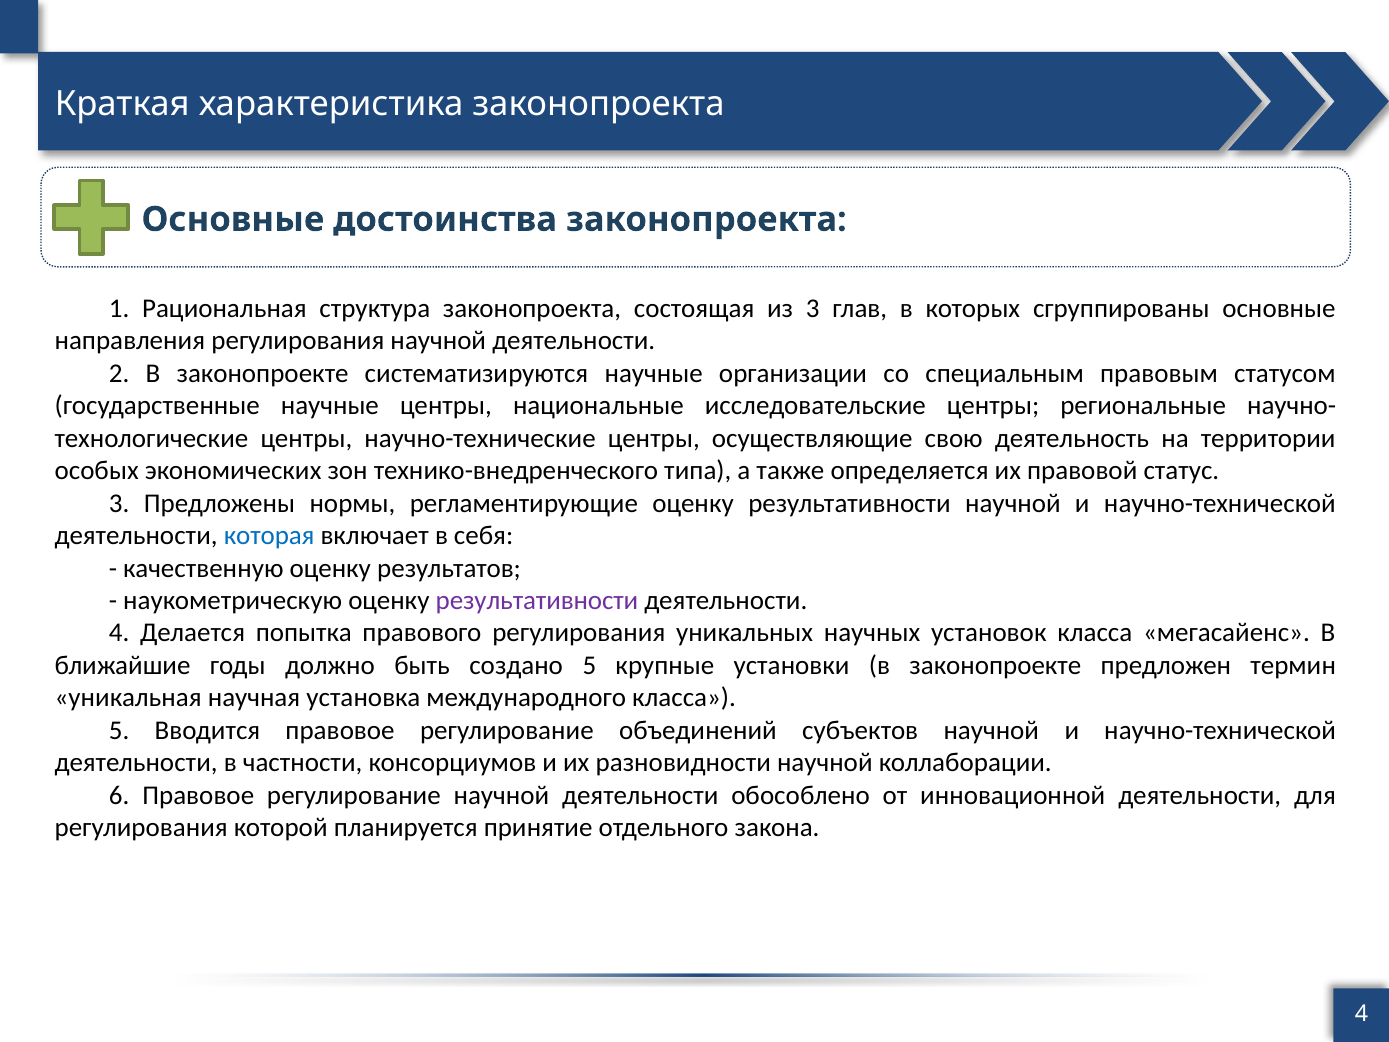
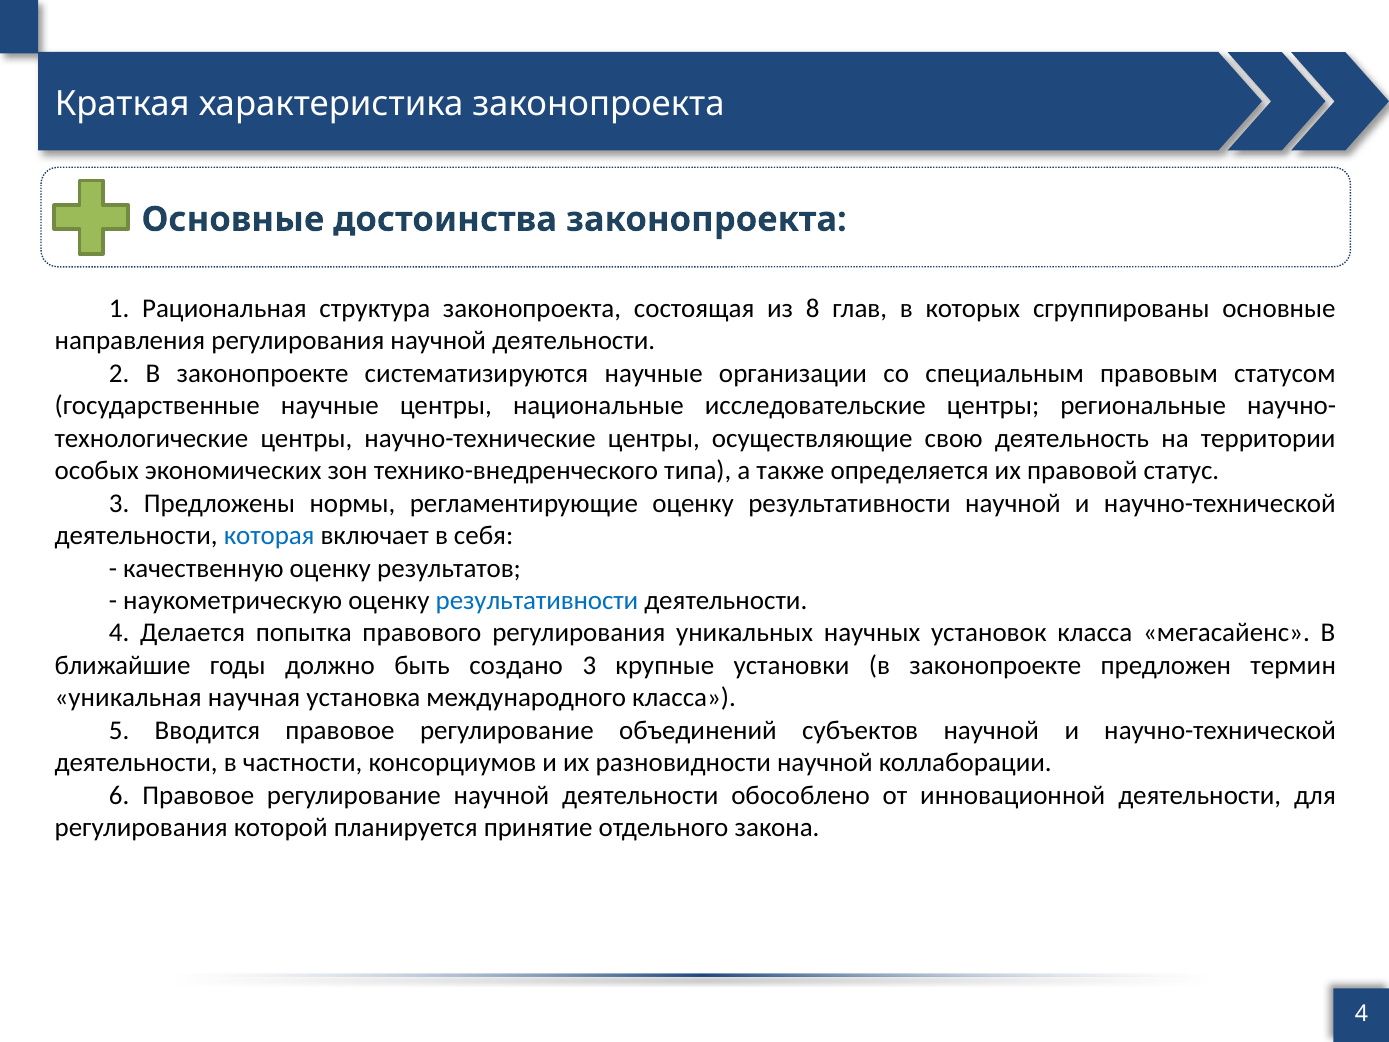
из 3: 3 -> 8 (813, 309)
результативности colour: purple -> blue (537, 600)
создано 5: 5 -> 3 (589, 665)
